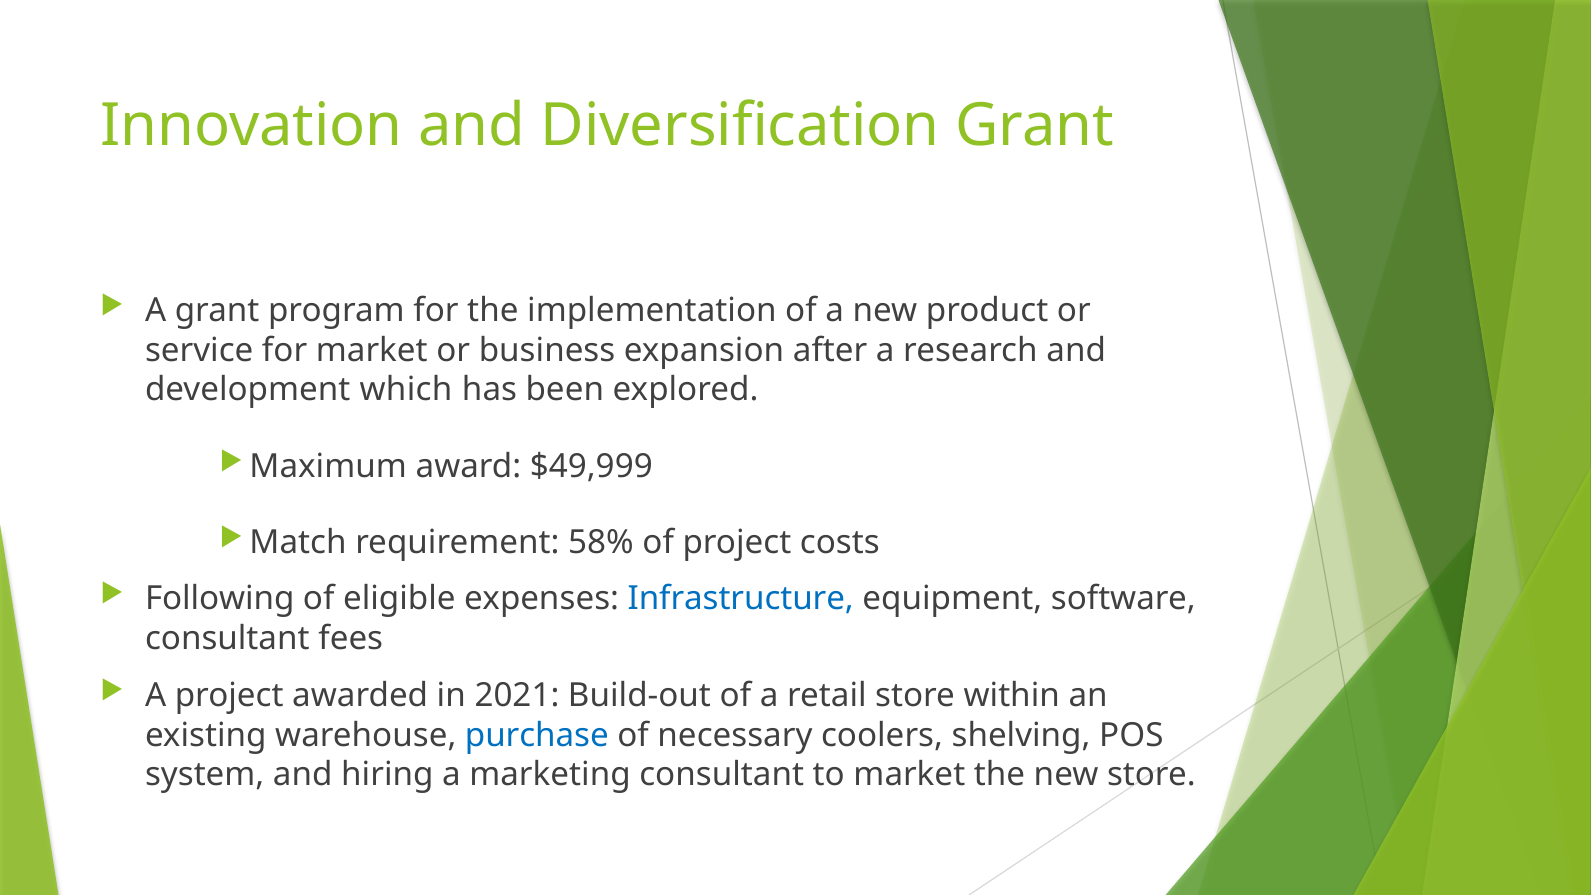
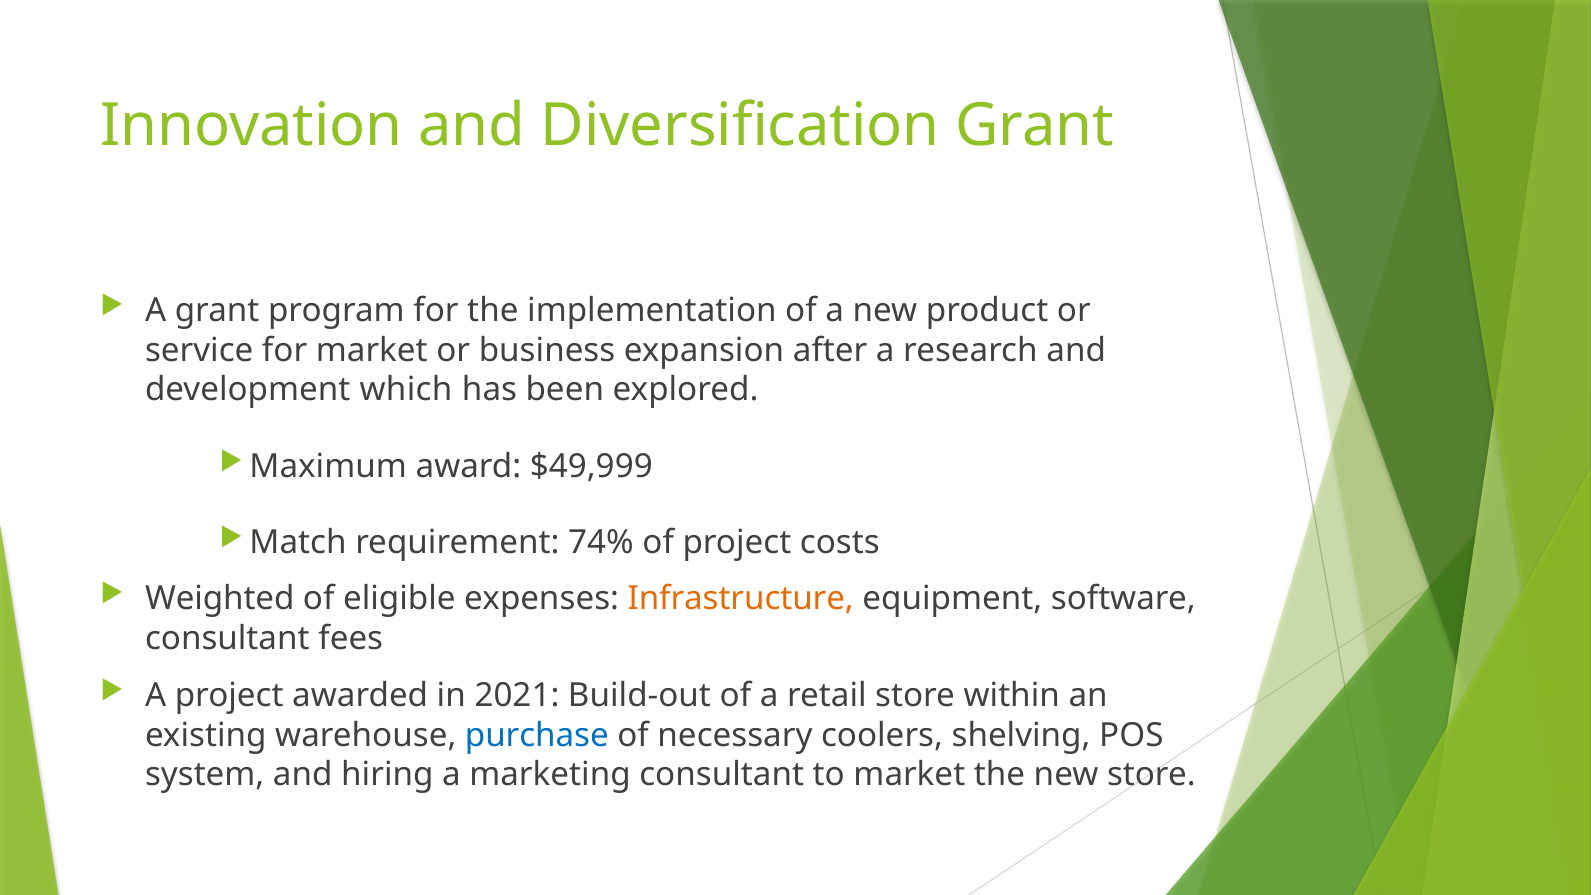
58%: 58% -> 74% (601, 543)
Following: Following -> Weighted (220, 599)
Infrastructure colour: blue -> orange (741, 599)
